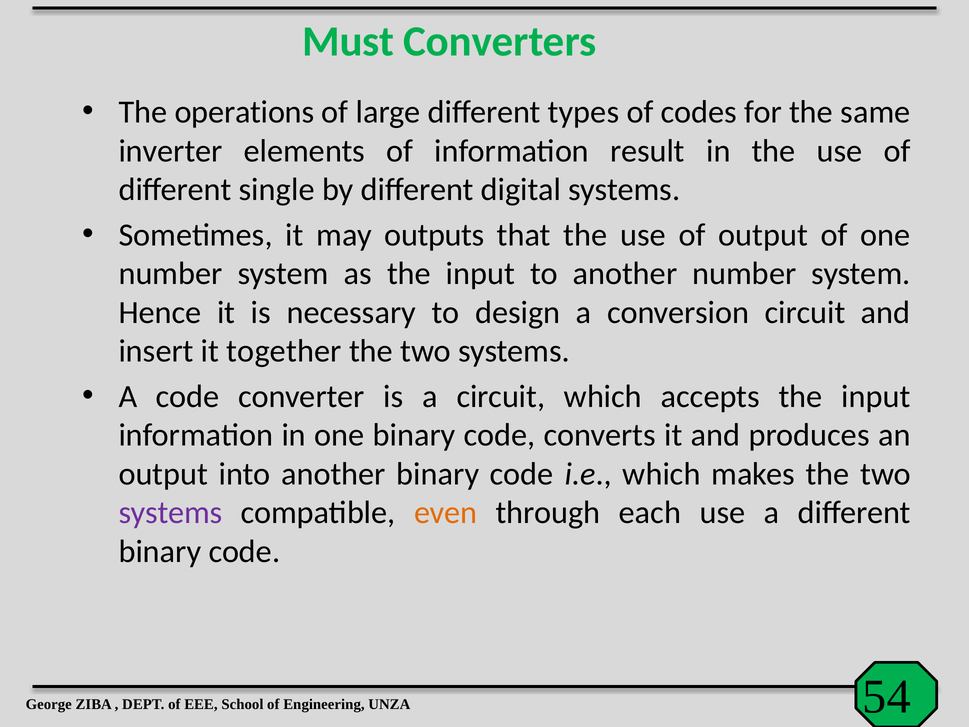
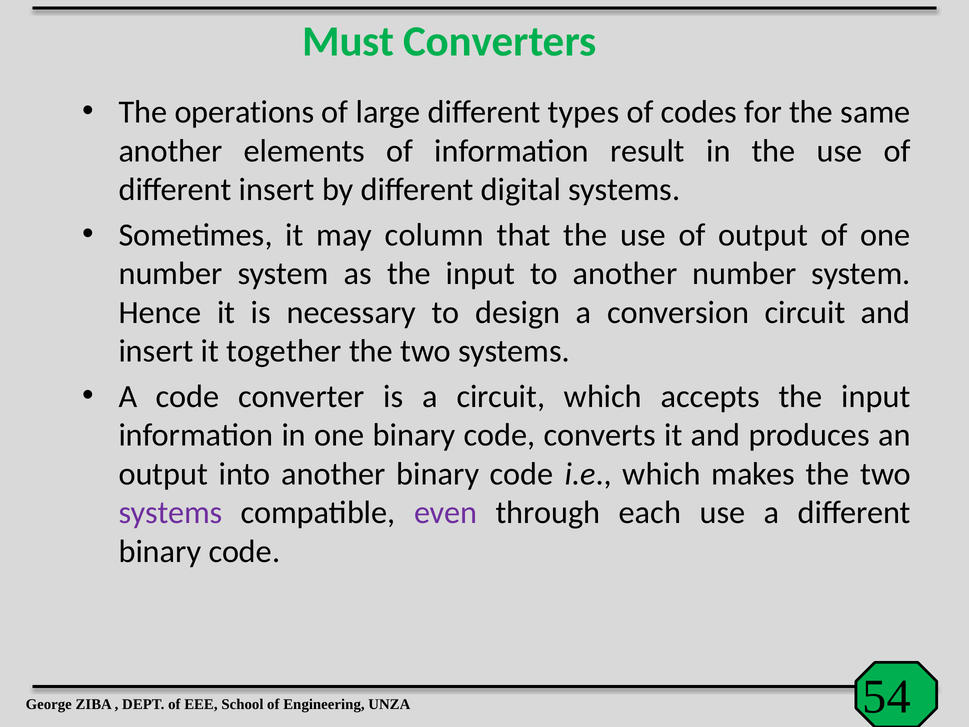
inverter: inverter -> another (171, 151)
different single: single -> insert (277, 190)
outputs: outputs -> column (434, 235)
even colour: orange -> purple (446, 513)
